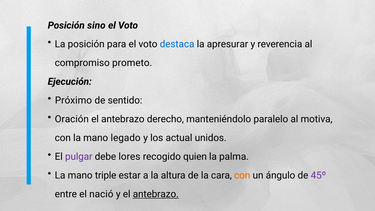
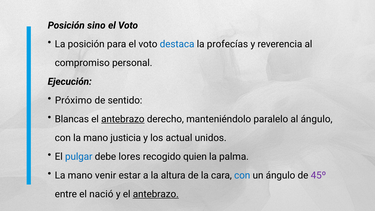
apresurar: apresurar -> profecías (227, 44)
prometo: prometo -> personal (132, 63)
Oración: Oración -> Blancas (72, 119)
antebrazo underline: none -> present (123, 119)
al motiva: motiva -> ángulo (317, 119)
legado: legado -> justicia (126, 138)
pulgar colour: purple -> blue (79, 157)
triple: triple -> venir (106, 175)
con colour: orange -> blue (242, 175)
